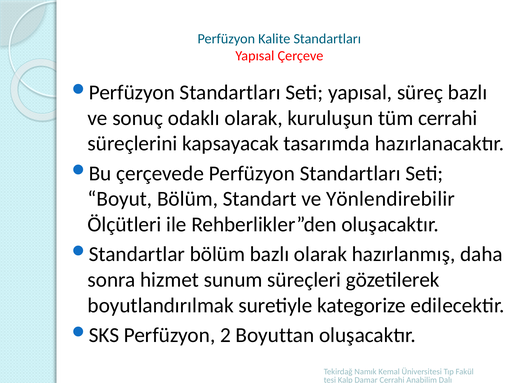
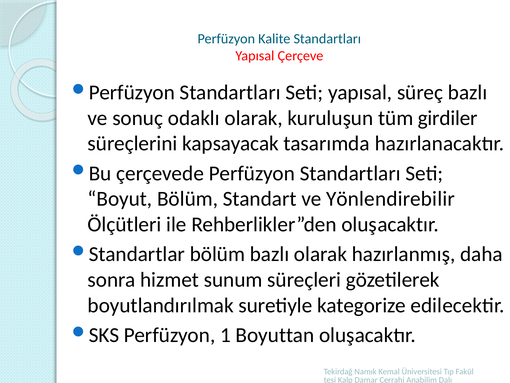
tüm cerrahi: cerrahi -> girdiler (448, 118)
2: 2 -> 1 (225, 335)
